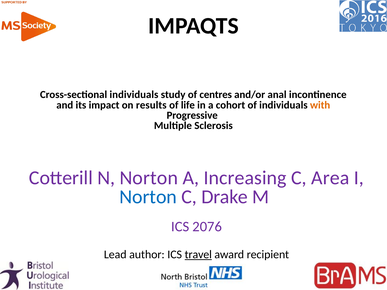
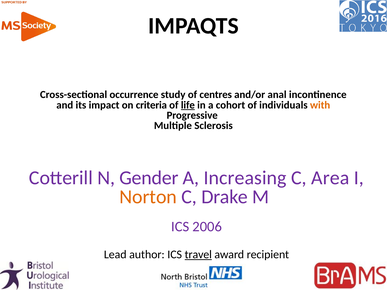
Cross-sectional individuals: individuals -> occurrence (134, 95)
results: results -> criteria (151, 105)
life underline: none -> present (188, 105)
N Norton: Norton -> Gender (149, 178)
Norton colour: blue -> orange (148, 197)
2076: 2076 -> 2006 (207, 227)
